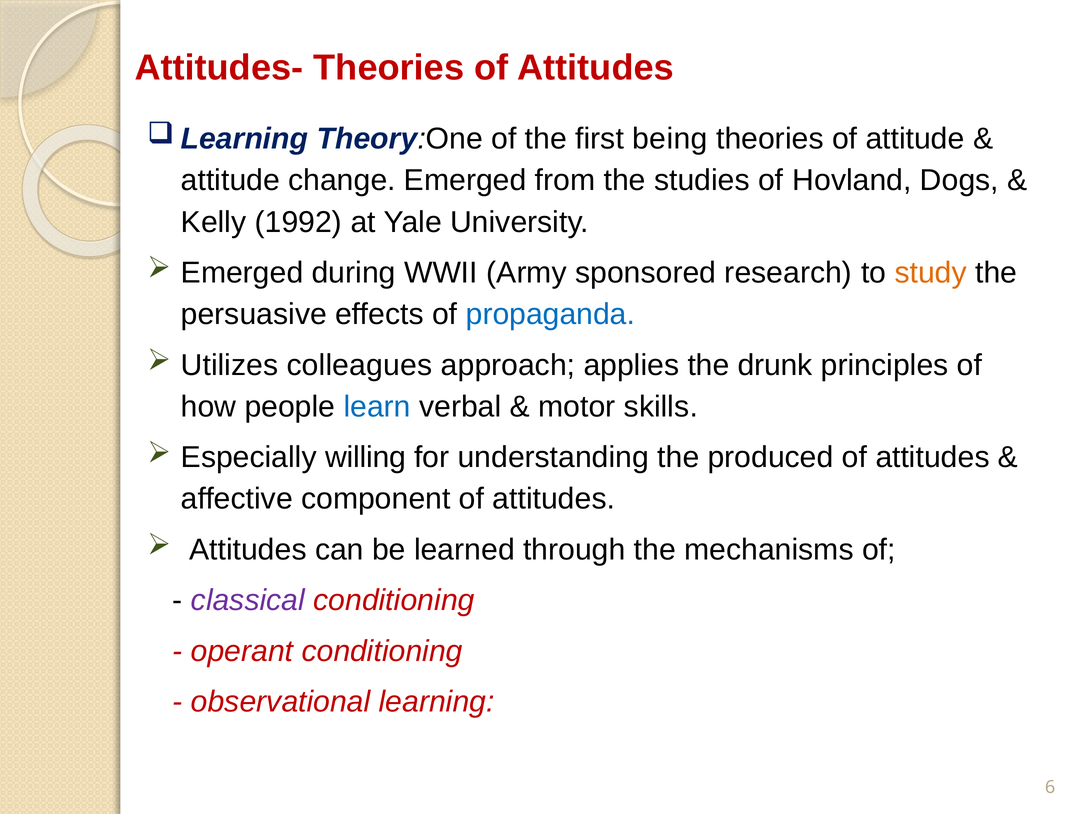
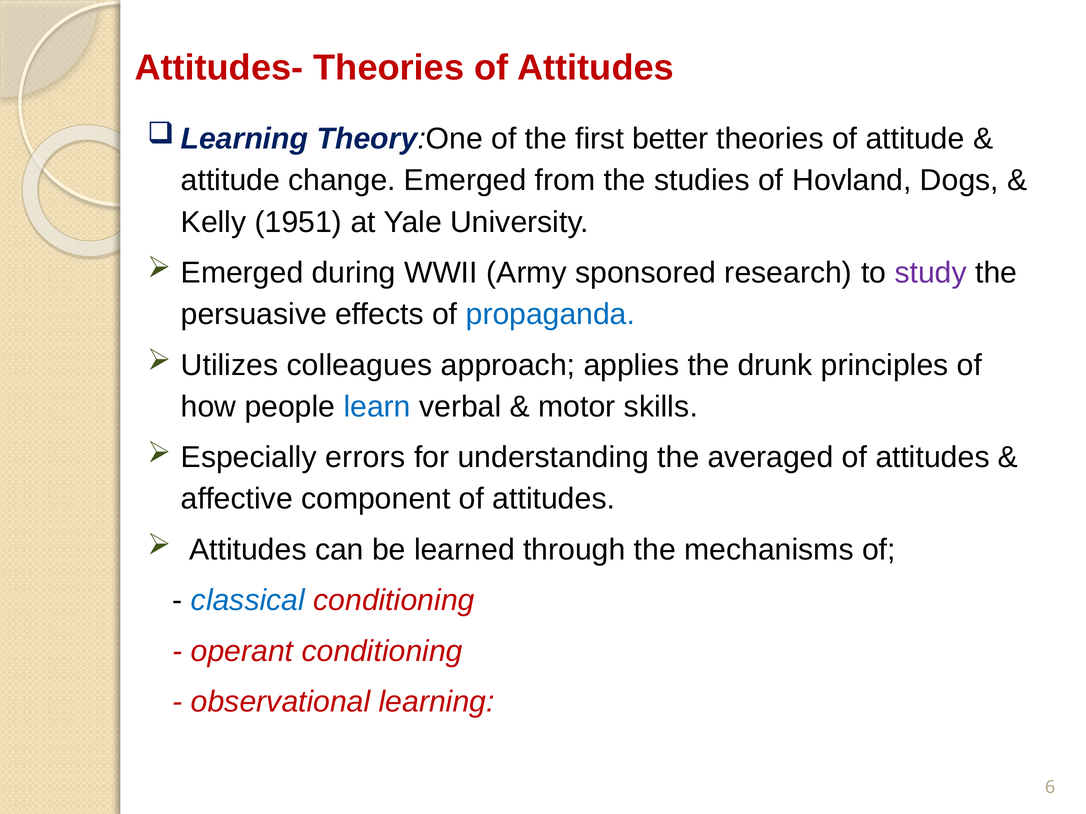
being: being -> better (670, 139)
1992: 1992 -> 1951 (298, 222)
study colour: orange -> purple (931, 273)
willing: willing -> errors (365, 458)
produced: produced -> averaged (771, 458)
classical colour: purple -> blue (248, 601)
